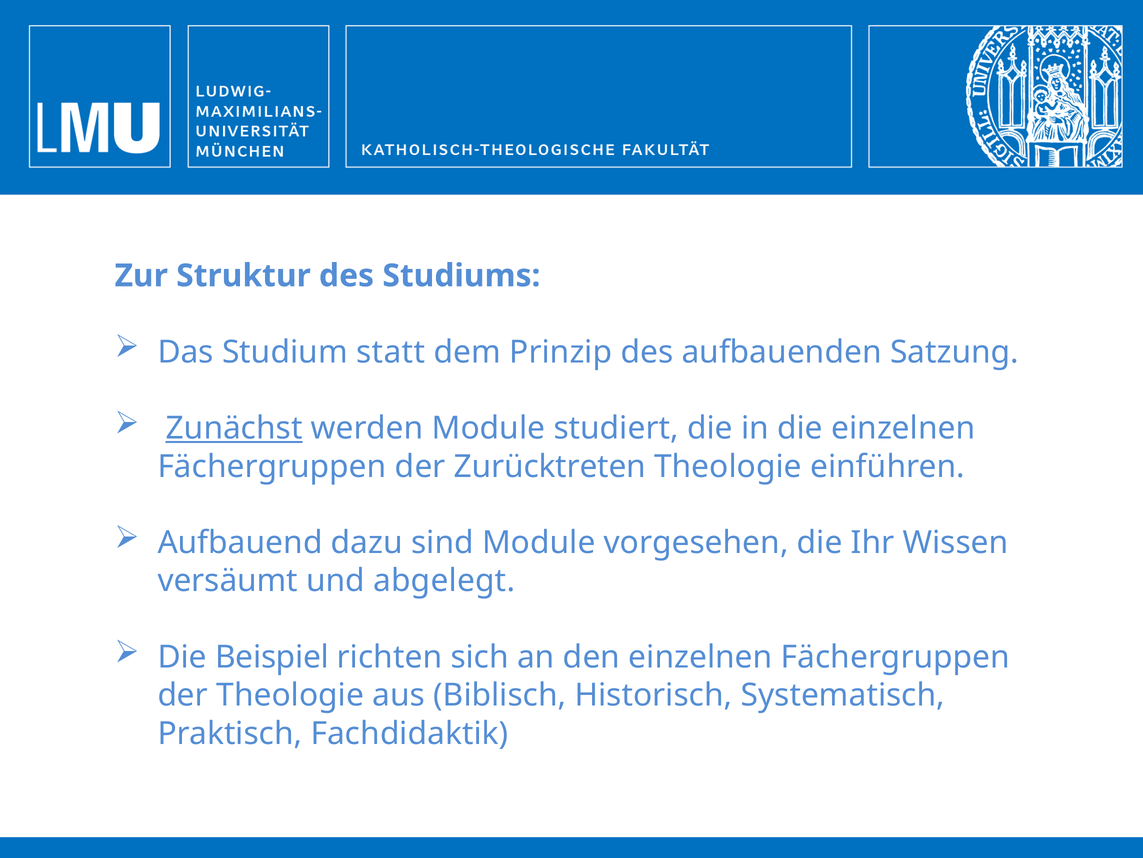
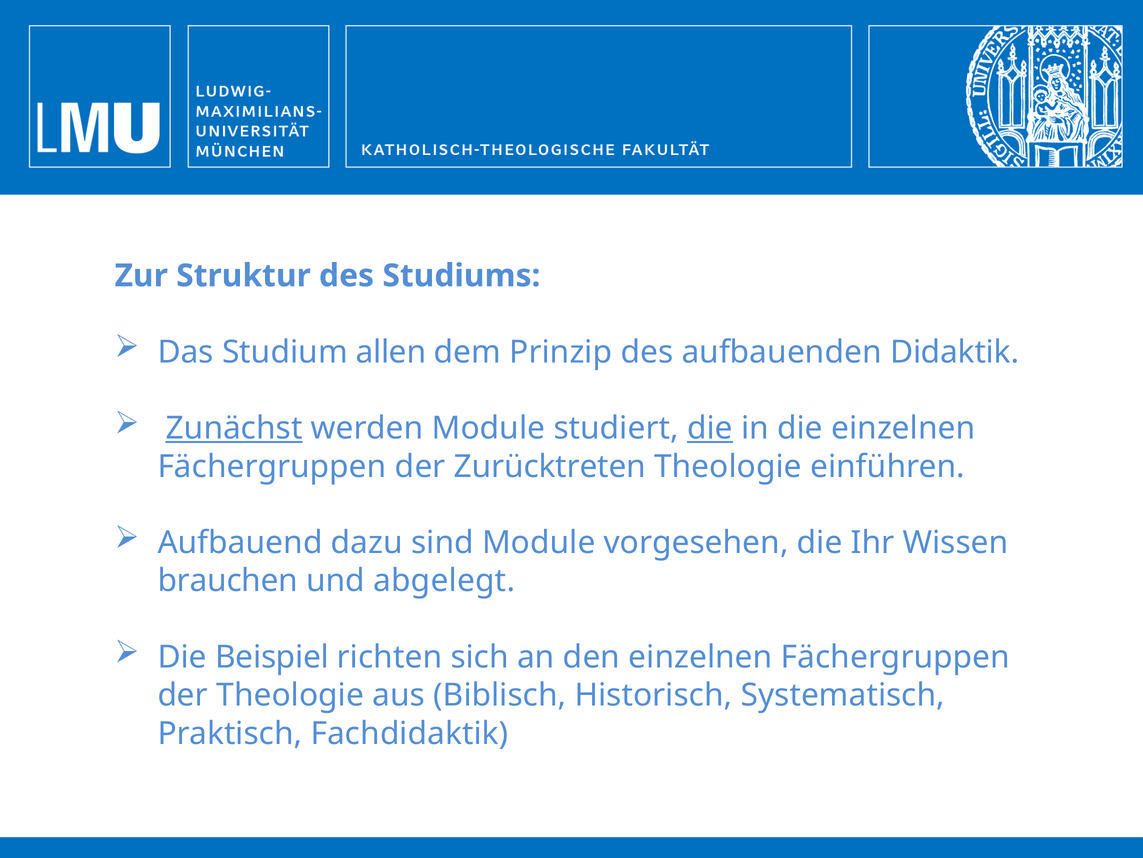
statt: statt -> allen (391, 352)
Satzung: Satzung -> Didaktik (955, 352)
die underline: none -> present (710, 428)
versäumt: versäumt -> brauchen (228, 580)
